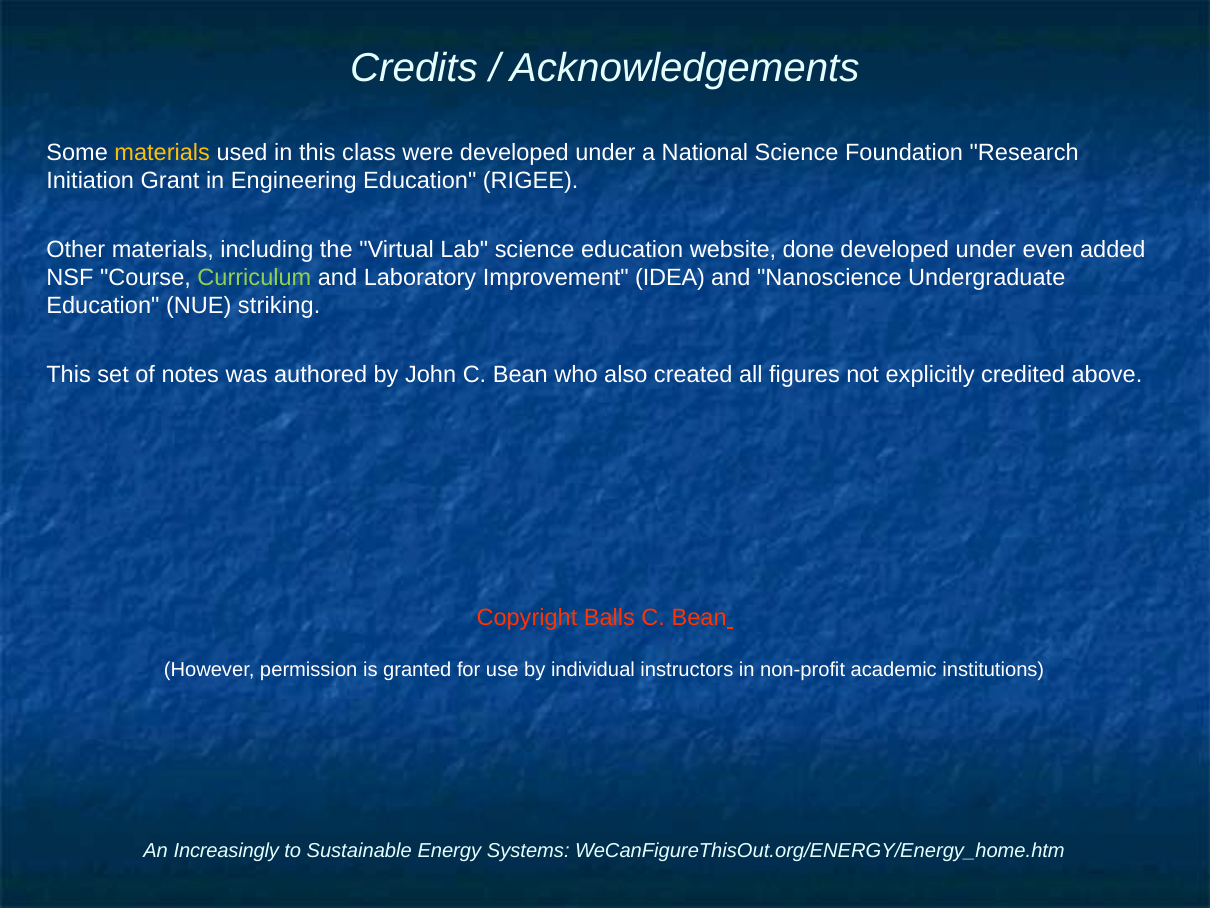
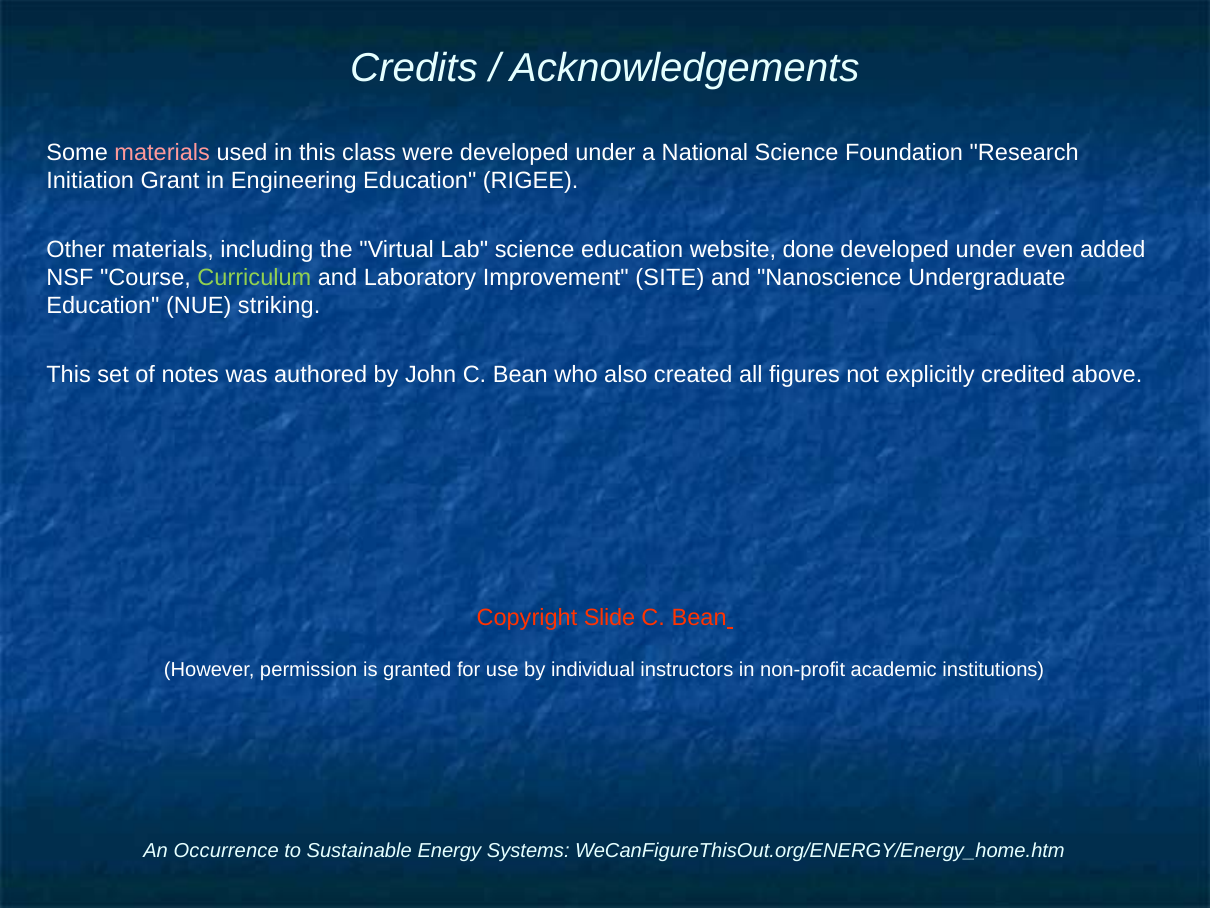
materials colour: yellow -> pink (162, 153)
IDEA: IDEA -> SITE (670, 278)
Balls: Balls -> Slide (609, 617)
Increasingly: Increasingly -> Occurrence (226, 850)
